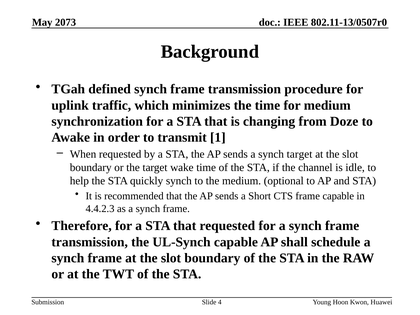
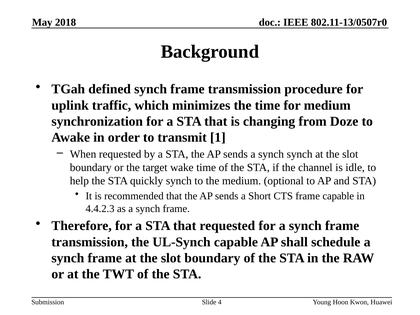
2073: 2073 -> 2018 (66, 22)
synch target: target -> synch (300, 154)
